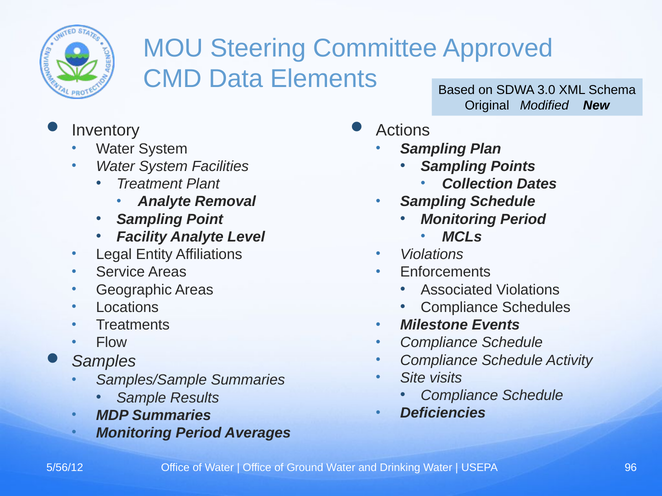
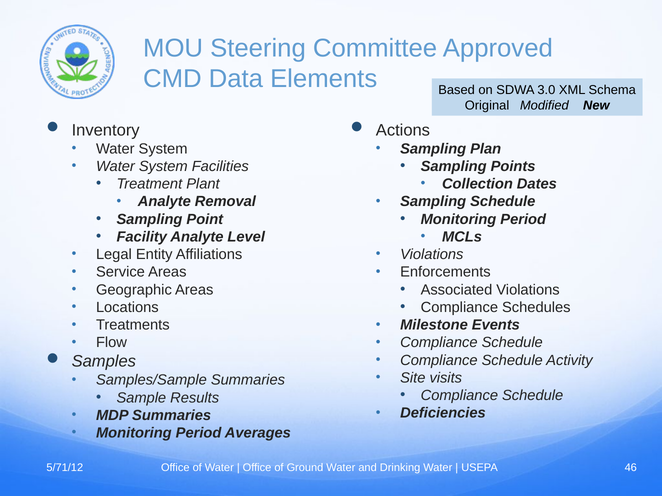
5/56/12: 5/56/12 -> 5/71/12 (65, 468)
96: 96 -> 46 (631, 468)
